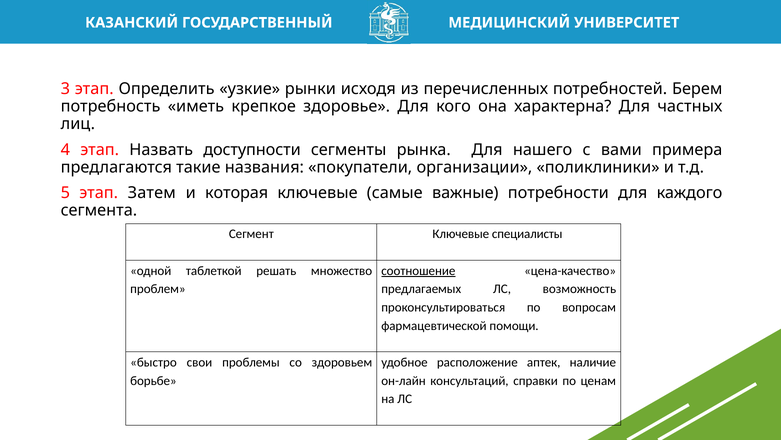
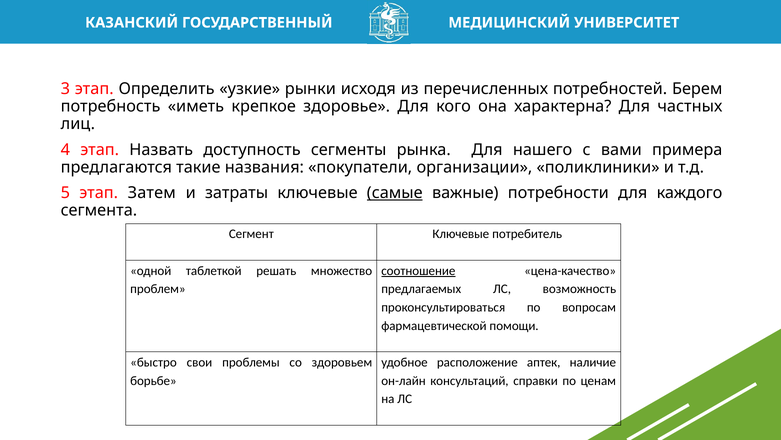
доступности: доступности -> доступность (252, 149)
которая: которая -> затраты (237, 193)
самые underline: none -> present (395, 193)
специалисты: специалисты -> потребитель (527, 234)
